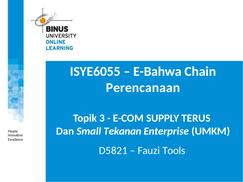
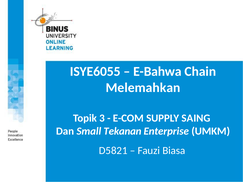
Perencanaan: Perencanaan -> Melemahkan (143, 88)
TERUS: TERUS -> SAING (196, 118)
Tools: Tools -> Biasa (174, 151)
